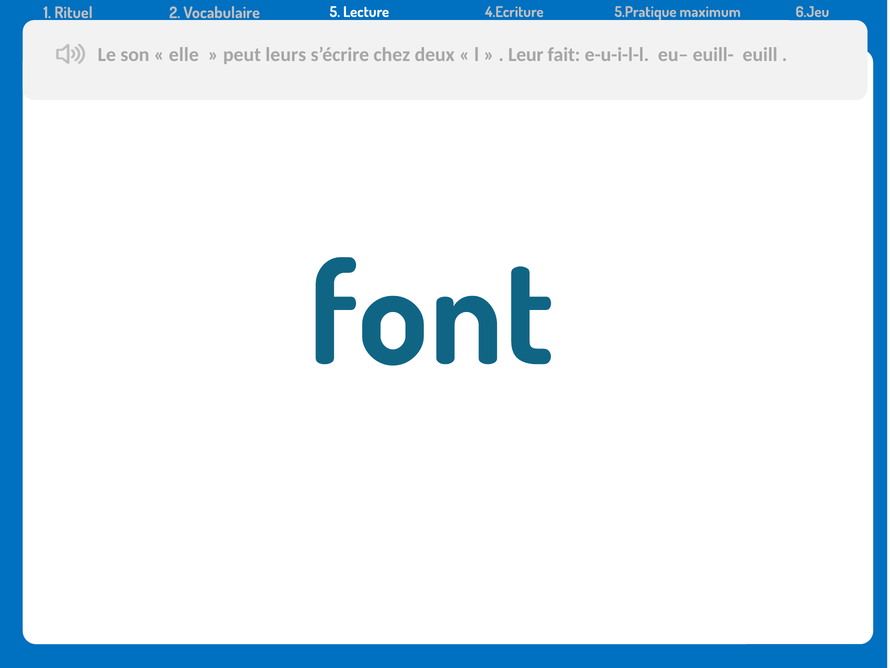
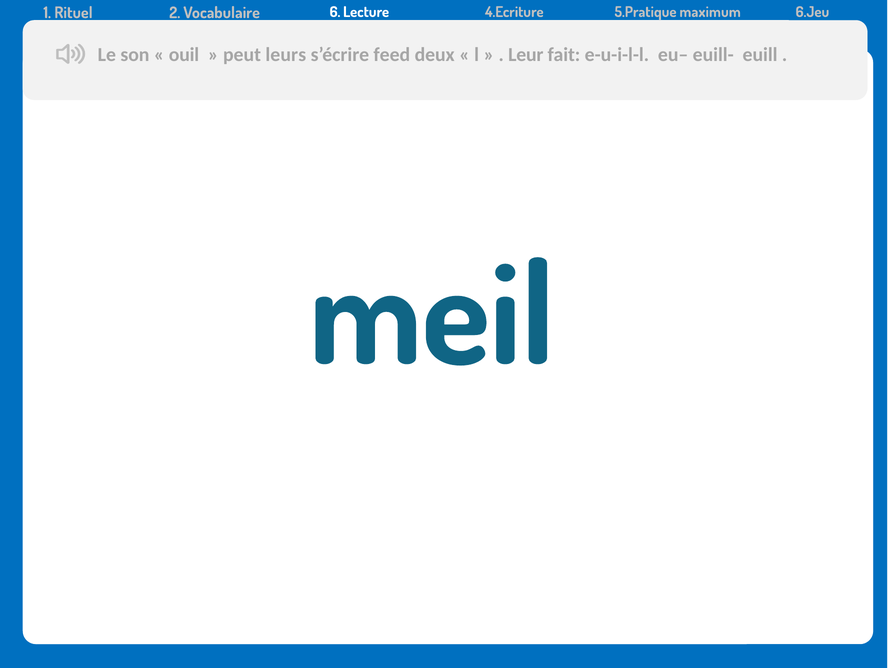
5: 5 -> 6 (335, 12)
elle: elle -> ouil (184, 55)
chez: chez -> feed (392, 55)
font: font -> meil (432, 317)
